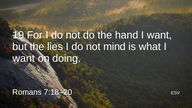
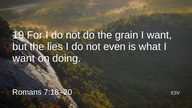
hand: hand -> grain (127, 35)
mind: mind -> even (114, 47)
